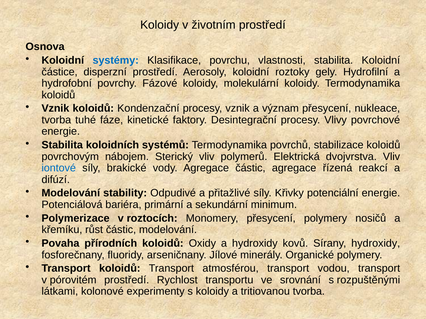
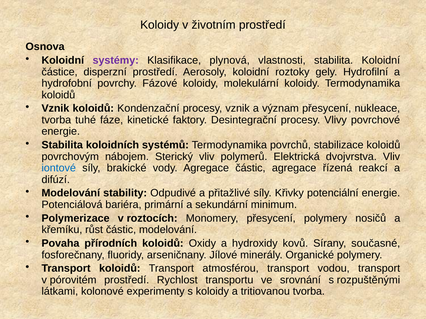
systémy colour: blue -> purple (116, 61)
povrchu: povrchu -> plynová (230, 61)
Sírany hydroxidy: hydroxidy -> současné (376, 244)
